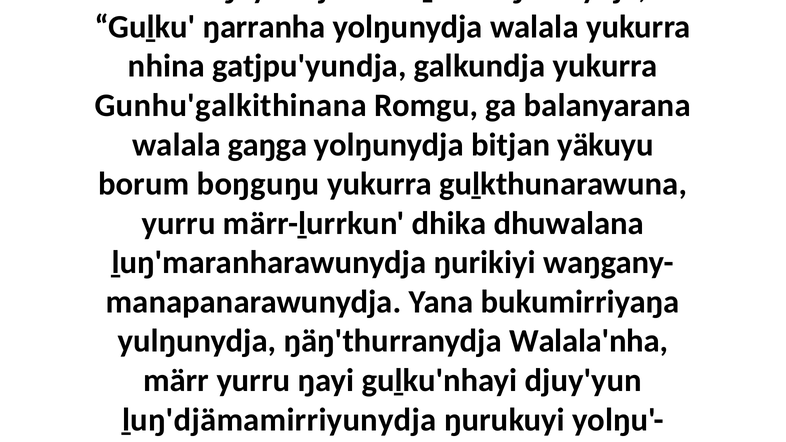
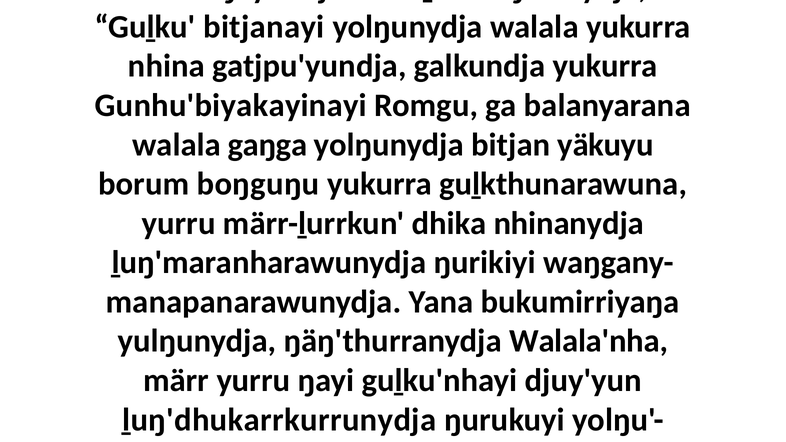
ŋarranha: ŋarranha -> bitjanayi (264, 27)
Gunhu'galkithinana: Gunhu'galkithinana -> Gunhu'biyakayinayi (231, 105)
dhuwalana: dhuwalana -> nhinanydja (569, 223)
ḻuŋ'djämamirriyunydja: ḻuŋ'djämamirriyunydja -> ḻuŋ'dhukarrkurrunydja (279, 420)
